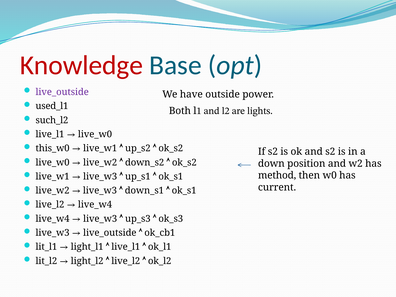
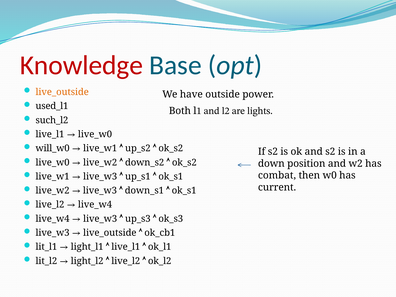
live_outside colour: purple -> orange (62, 92)
this_w0: this_w0 -> will_w0 (53, 148)
method: method -> combat (277, 175)
